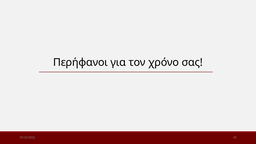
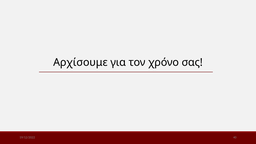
Περήφανοι: Περήφανοι -> Αρχίσουμε (80, 62)
